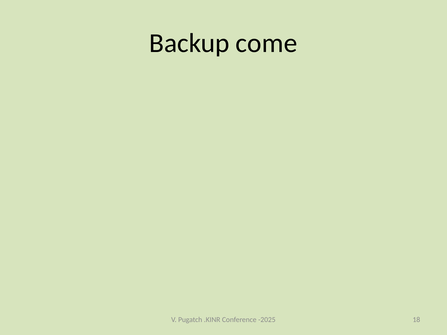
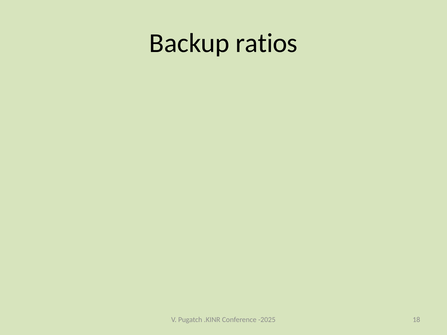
come: come -> ratios (267, 43)
